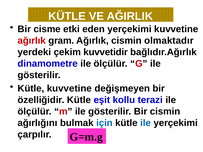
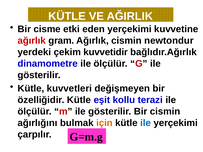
olmaktadır: olmaktadır -> newtondur (169, 41)
Kütle kuvvetine: kuvvetine -> kuvvetleri (69, 89)
için colour: blue -> orange (104, 123)
